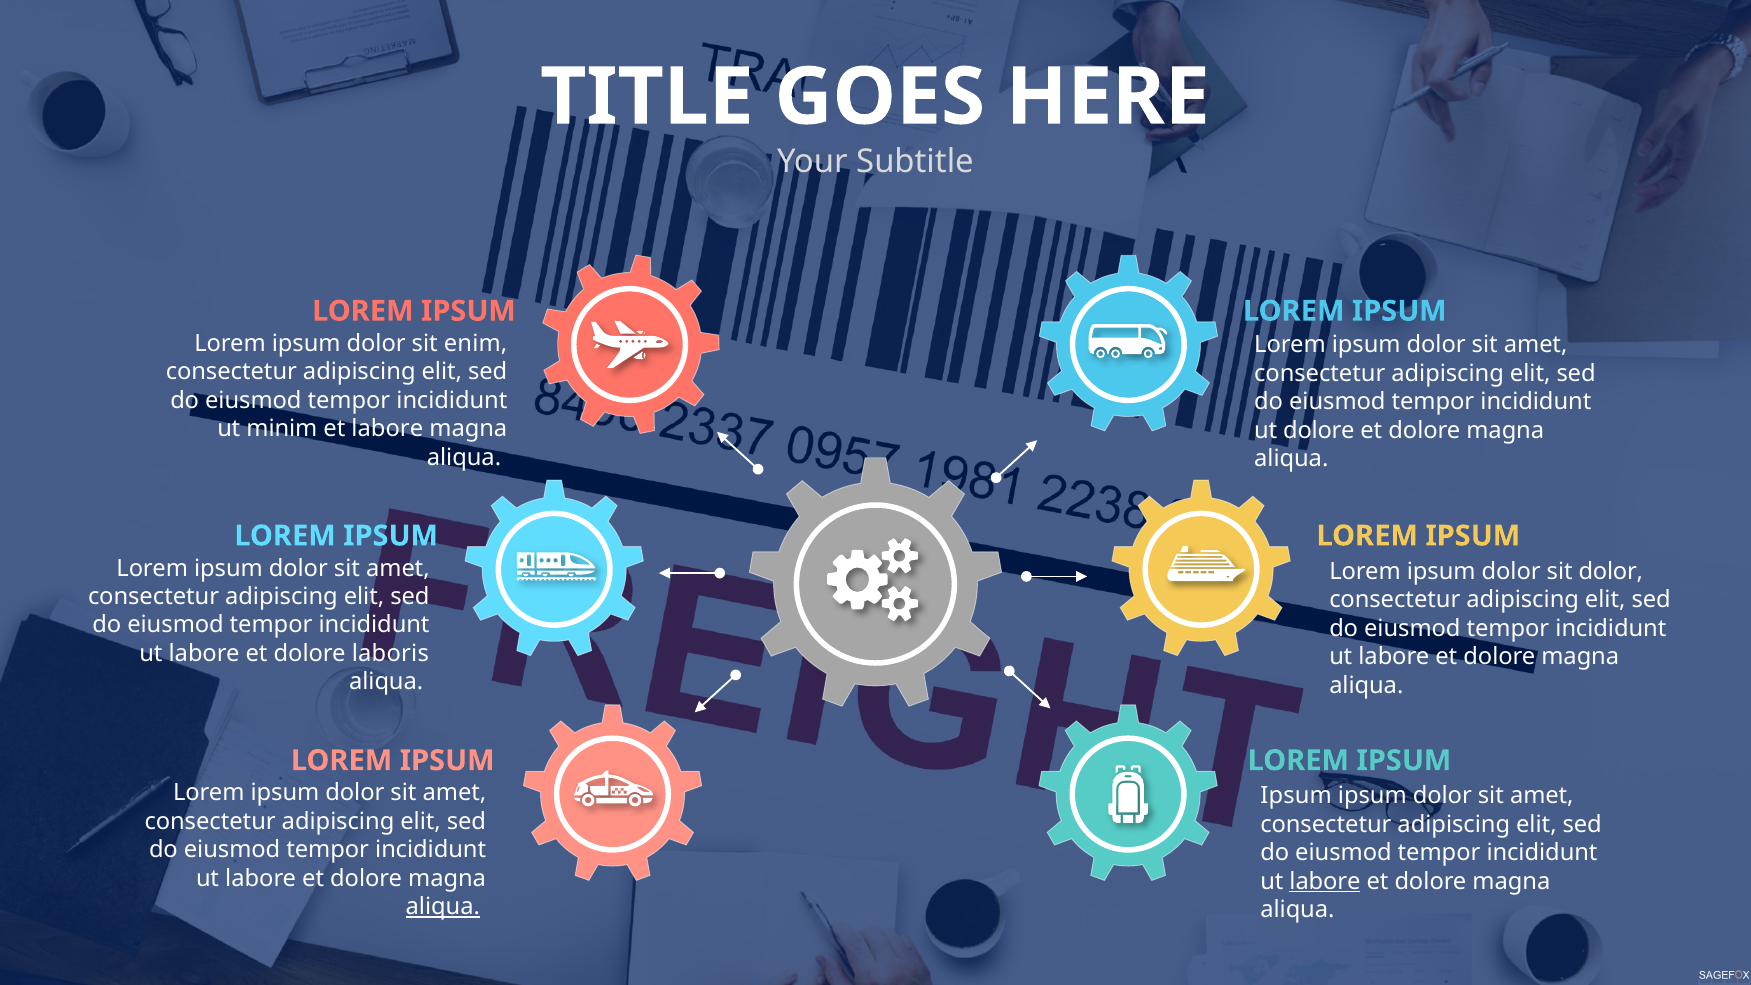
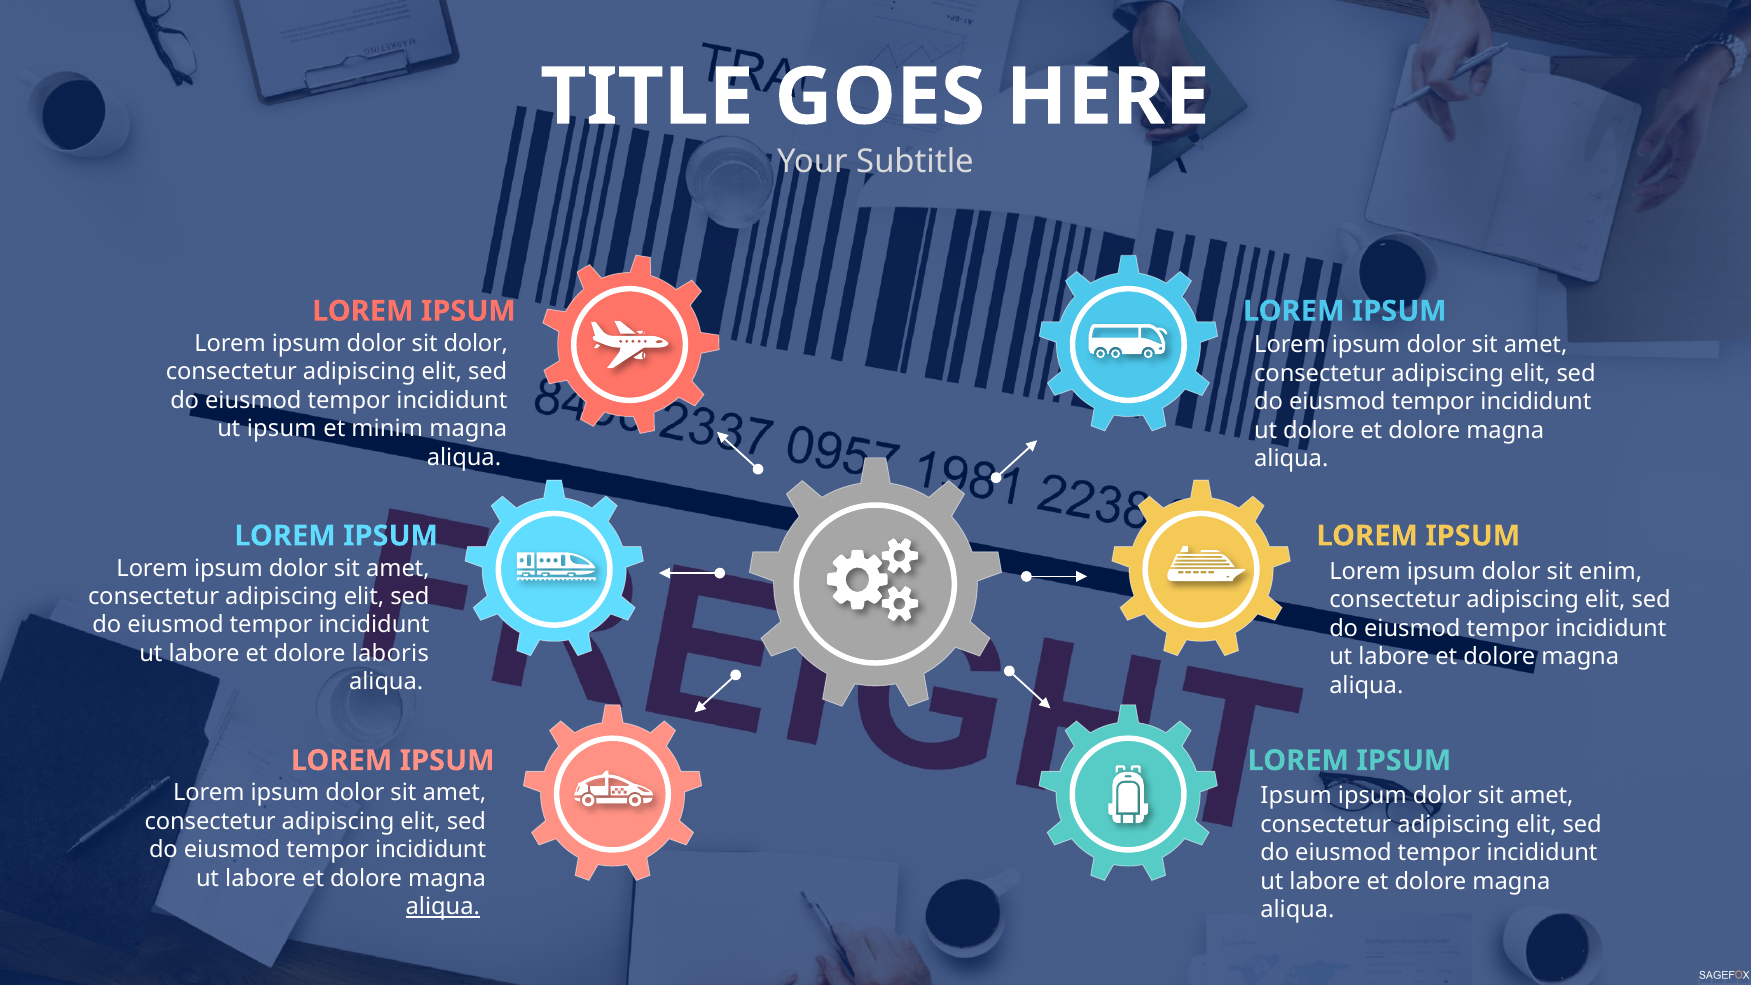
sit enim: enim -> dolor (476, 343)
ut minim: minim -> ipsum (282, 429)
et labore: labore -> minim (387, 429)
sit dolor: dolor -> enim (1611, 571)
labore underline: present -> none (1325, 881)
